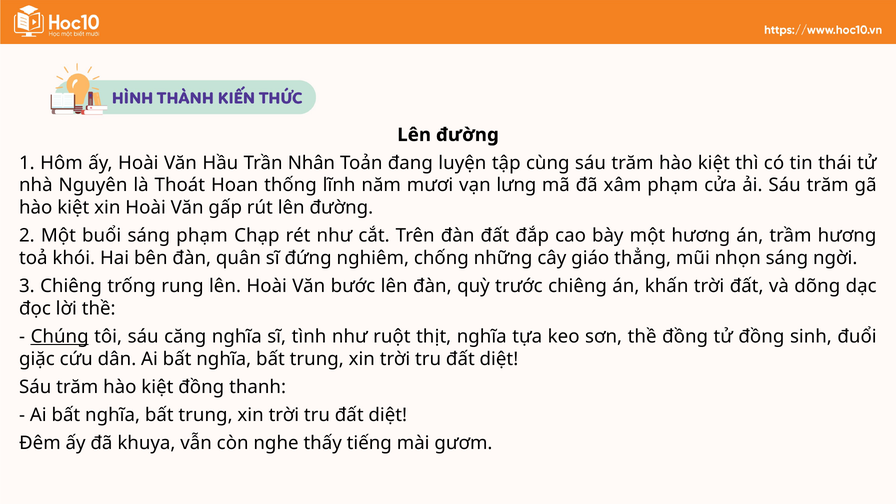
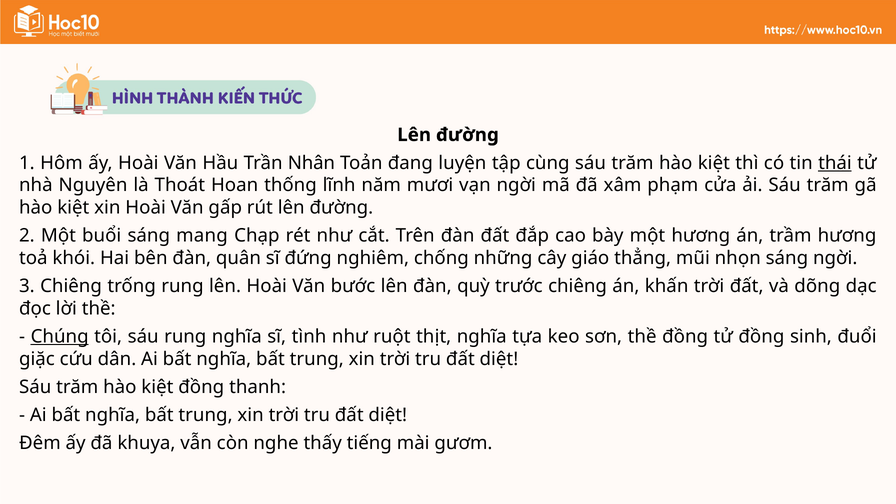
thái underline: none -> present (835, 163)
vạn lưng: lưng -> ngời (516, 185)
sáng phạm: phạm -> mang (202, 236)
sáu căng: căng -> rung (185, 337)
